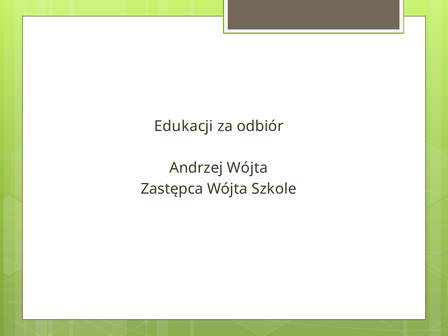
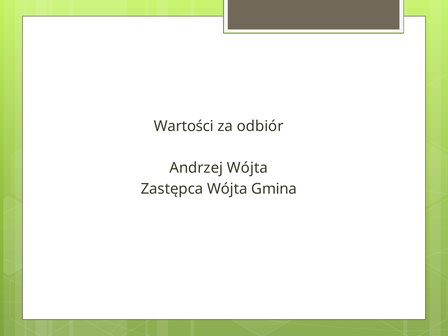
Edukacji: Edukacji -> Wartości (184, 126)
Szkole: Szkole -> Gmina (274, 189)
